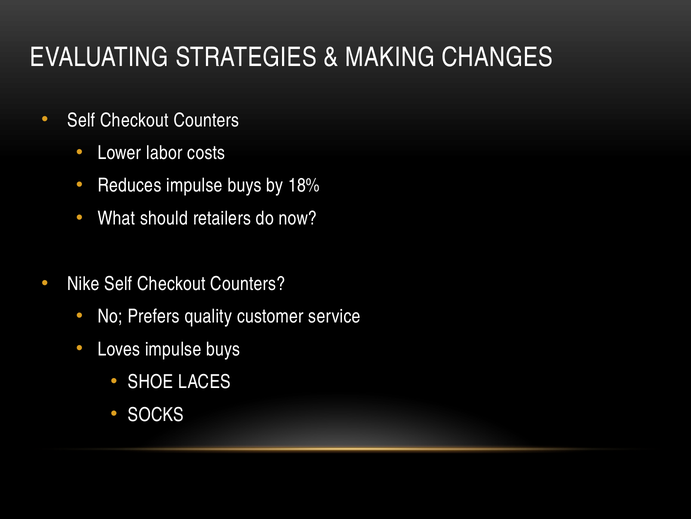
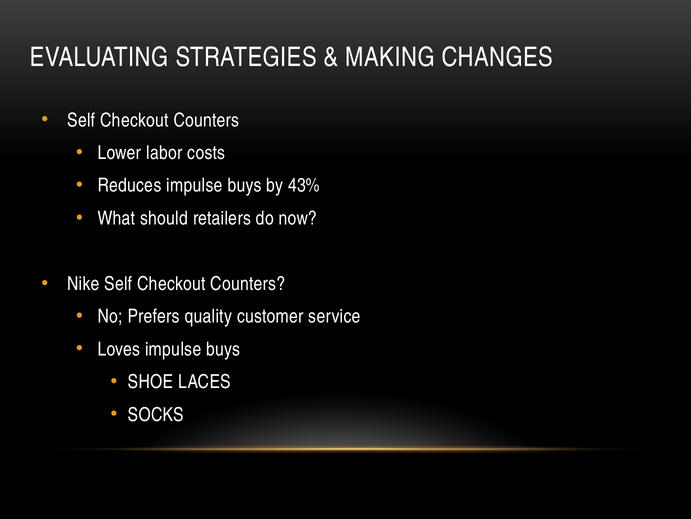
18%: 18% -> 43% (304, 185)
